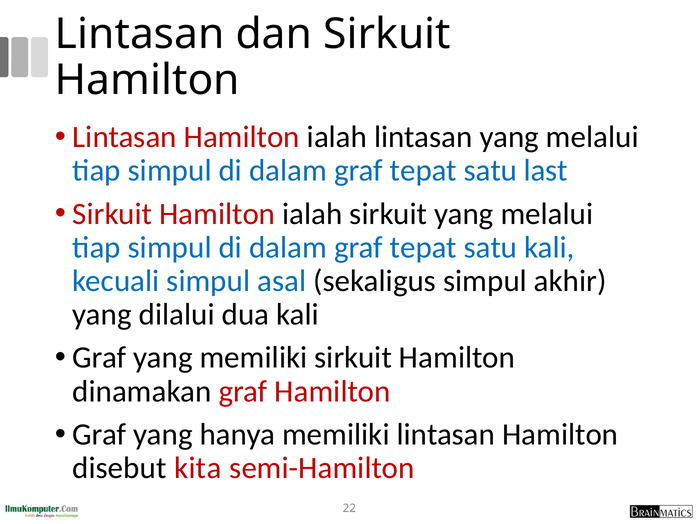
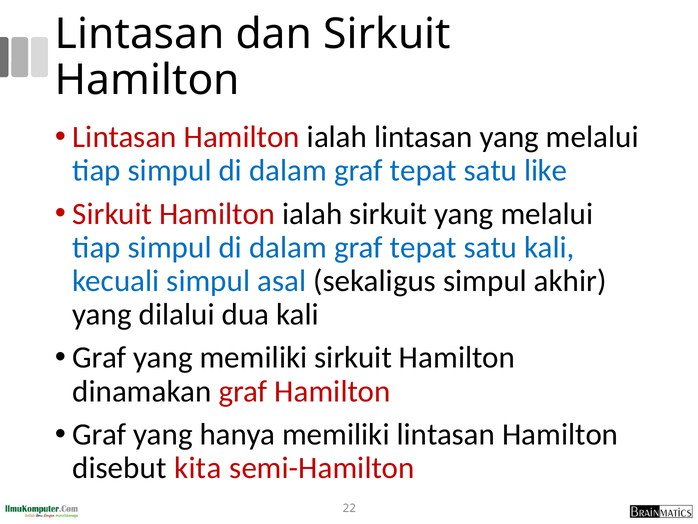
last: last -> like (546, 170)
